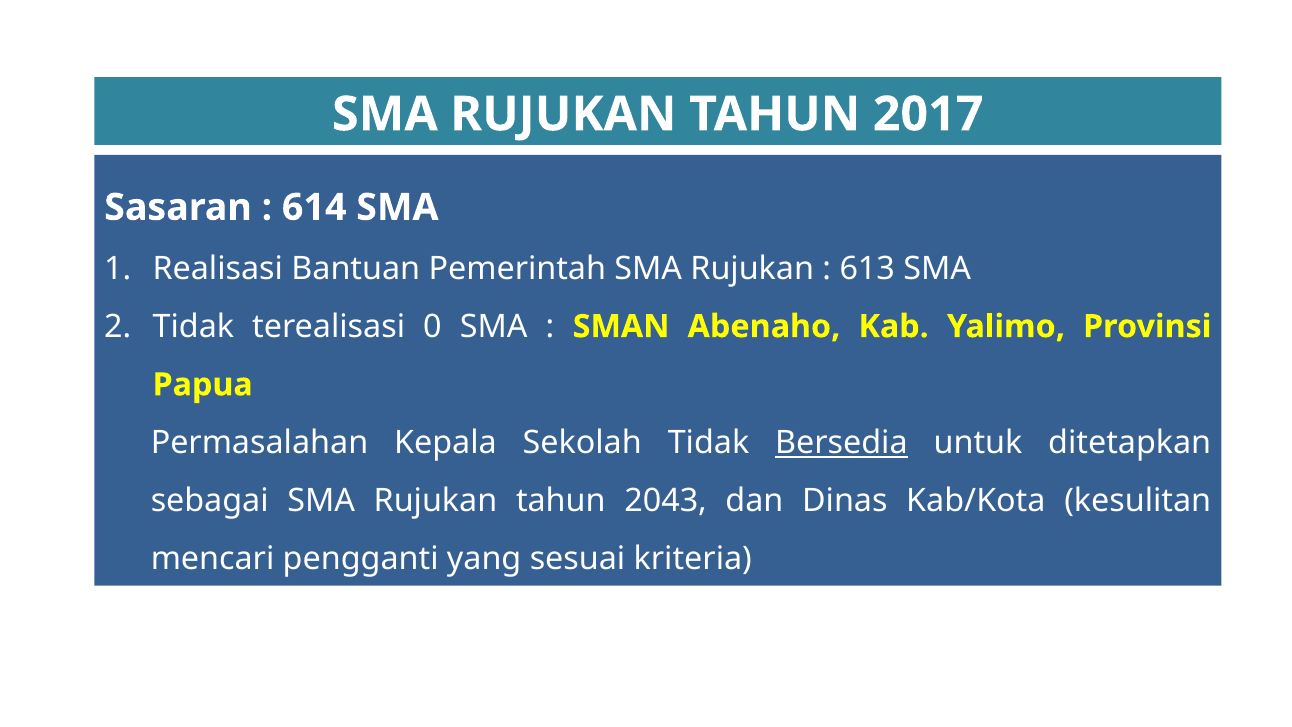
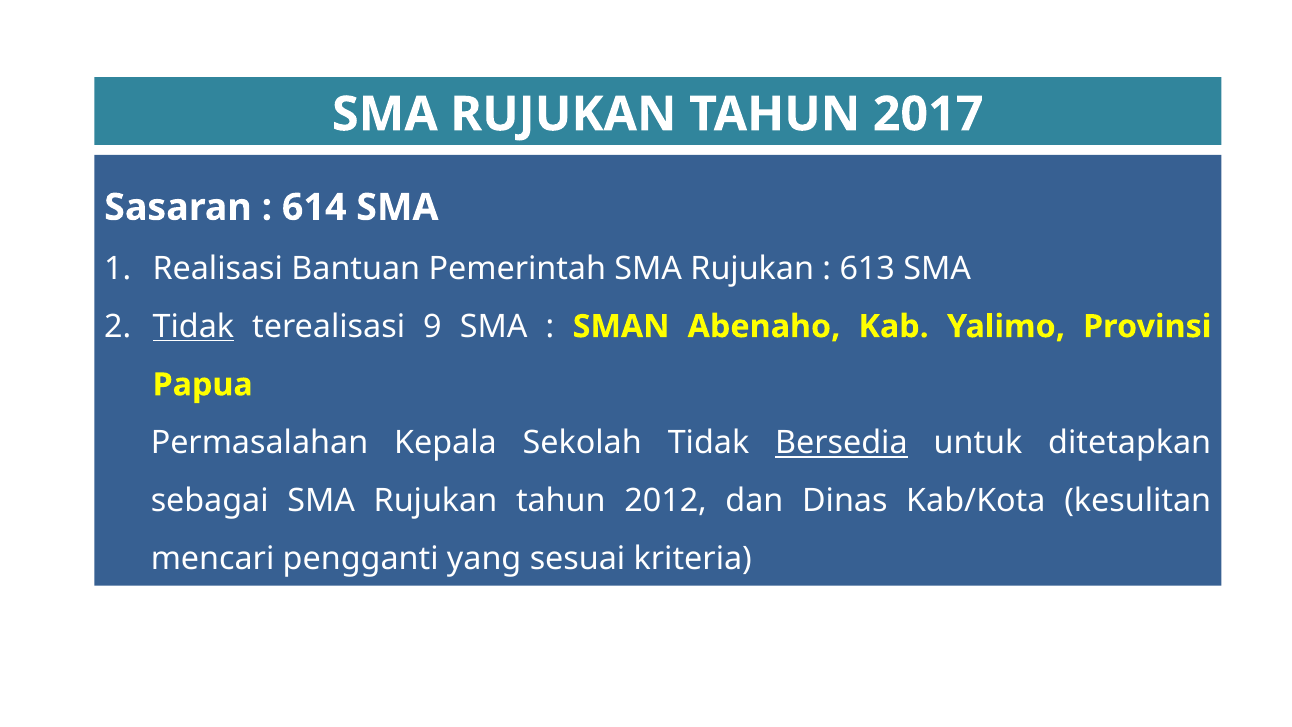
Tidak underline: none -> present (193, 326)
0: 0 -> 9 (432, 326)
2043: 2043 -> 2012 (666, 501)
